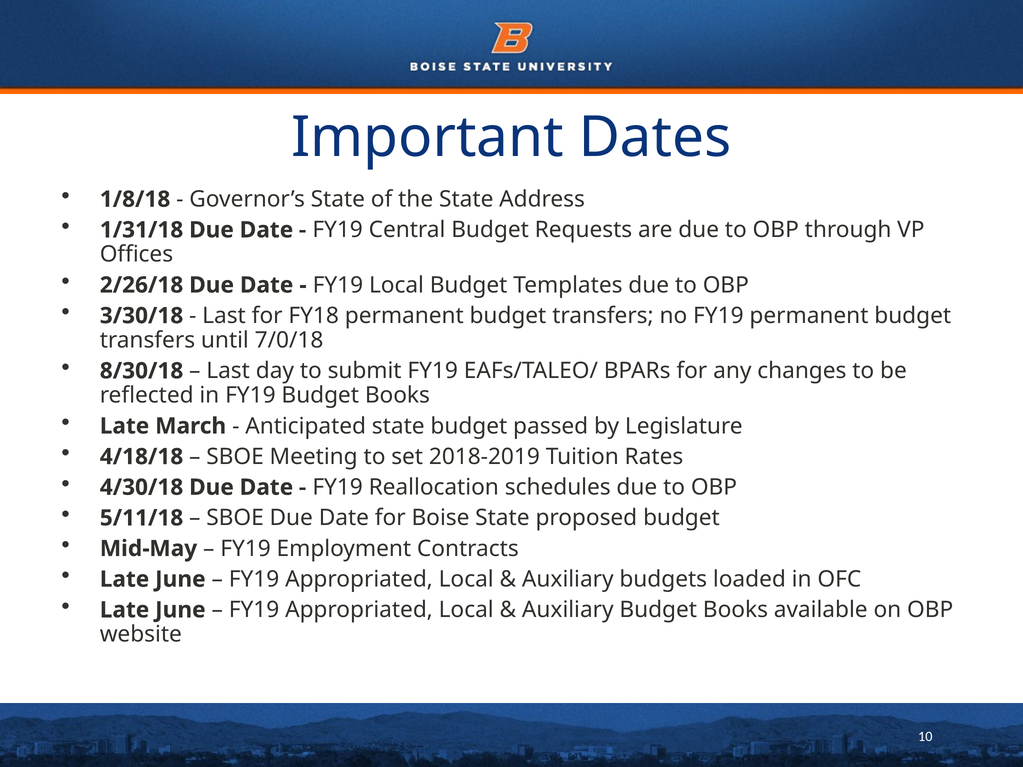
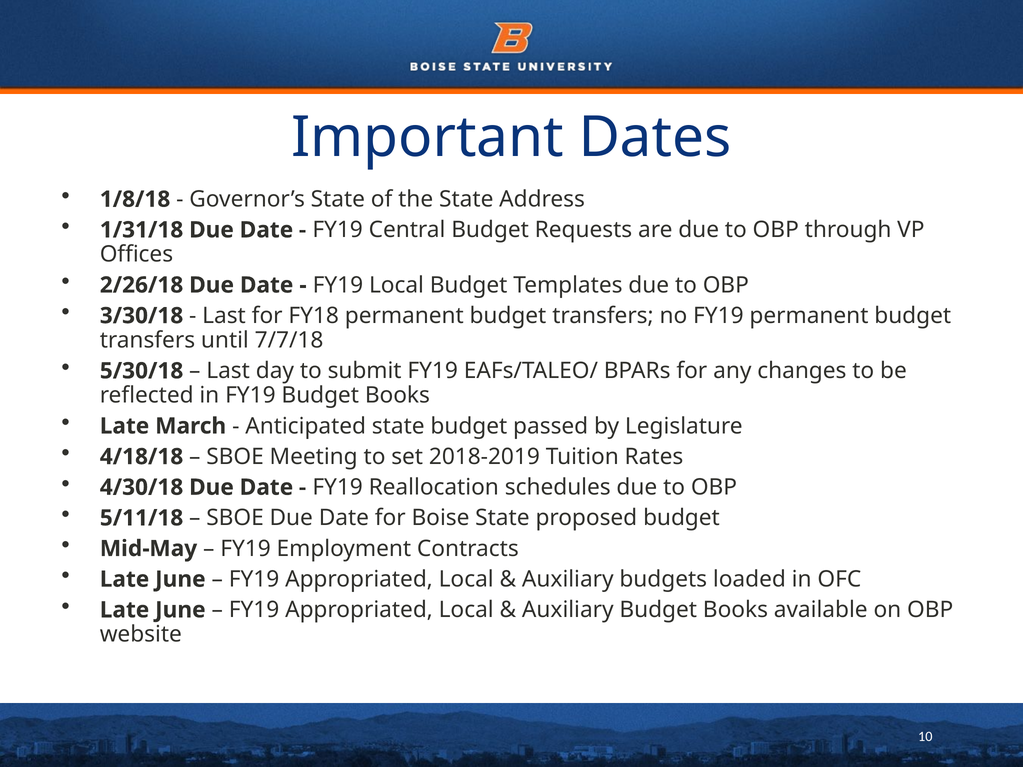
7/0/18: 7/0/18 -> 7/7/18 (289, 340)
8/30/18: 8/30/18 -> 5/30/18 (142, 371)
